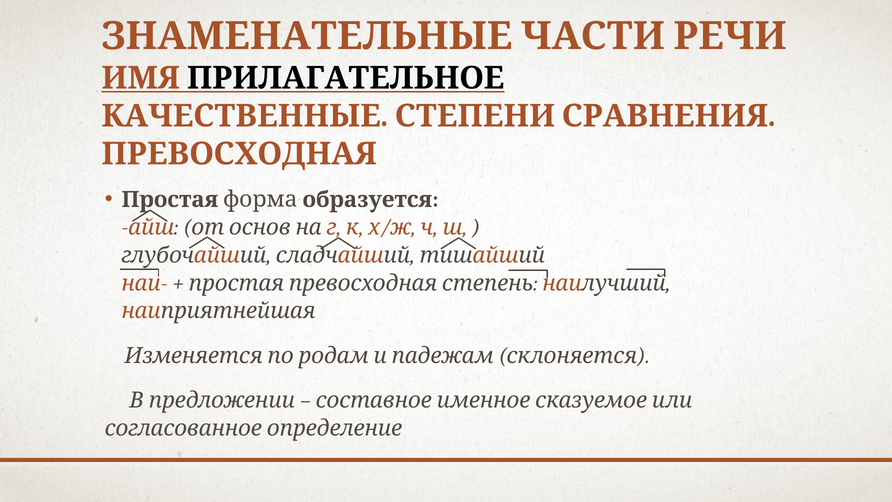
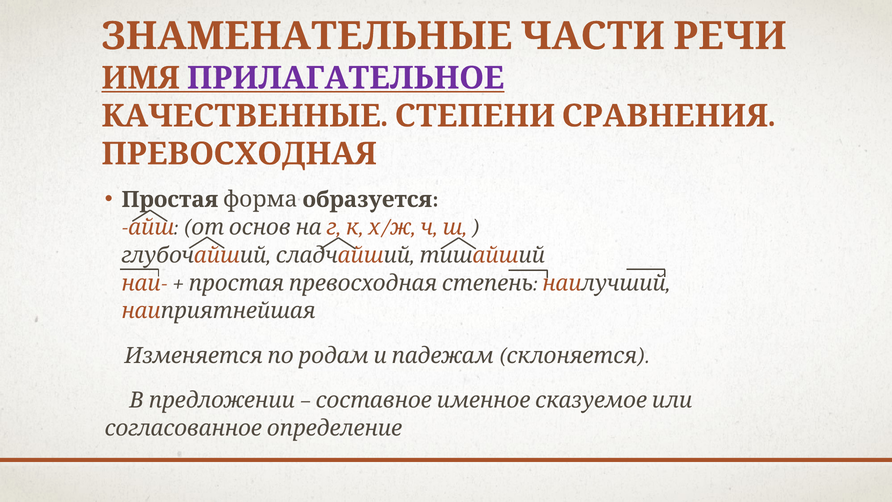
ПРИЛАГАТЕЛЬНОЕ colour: black -> purple (346, 78)
